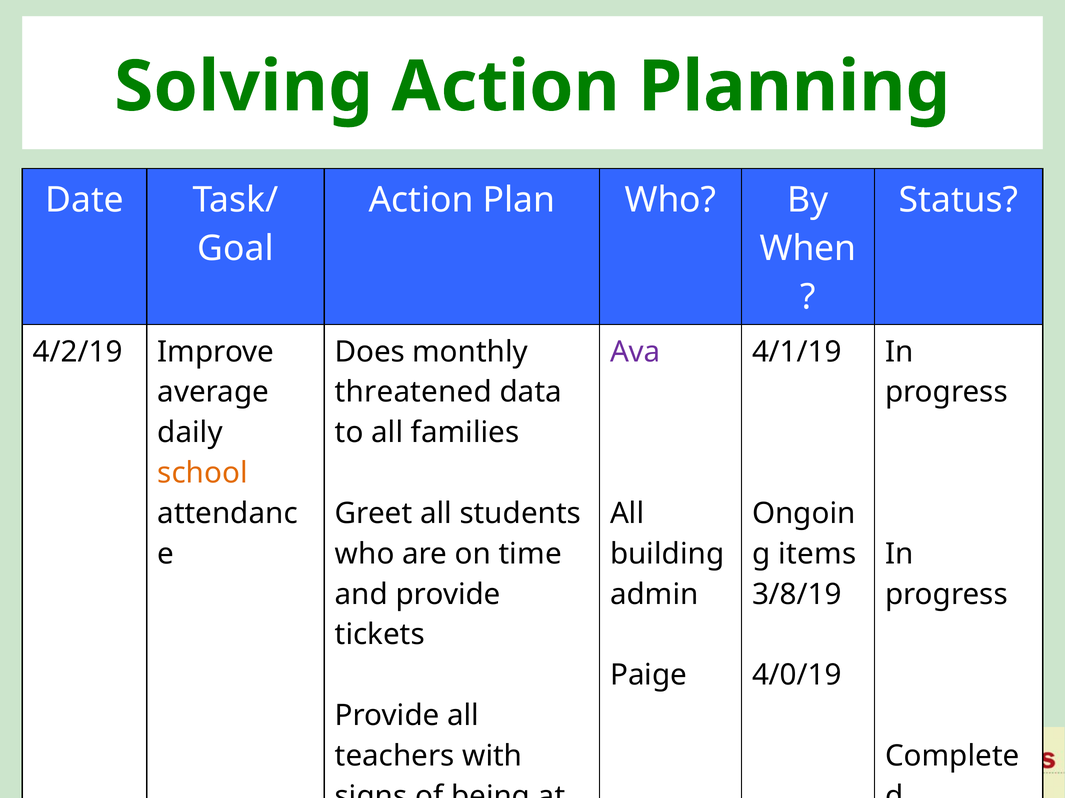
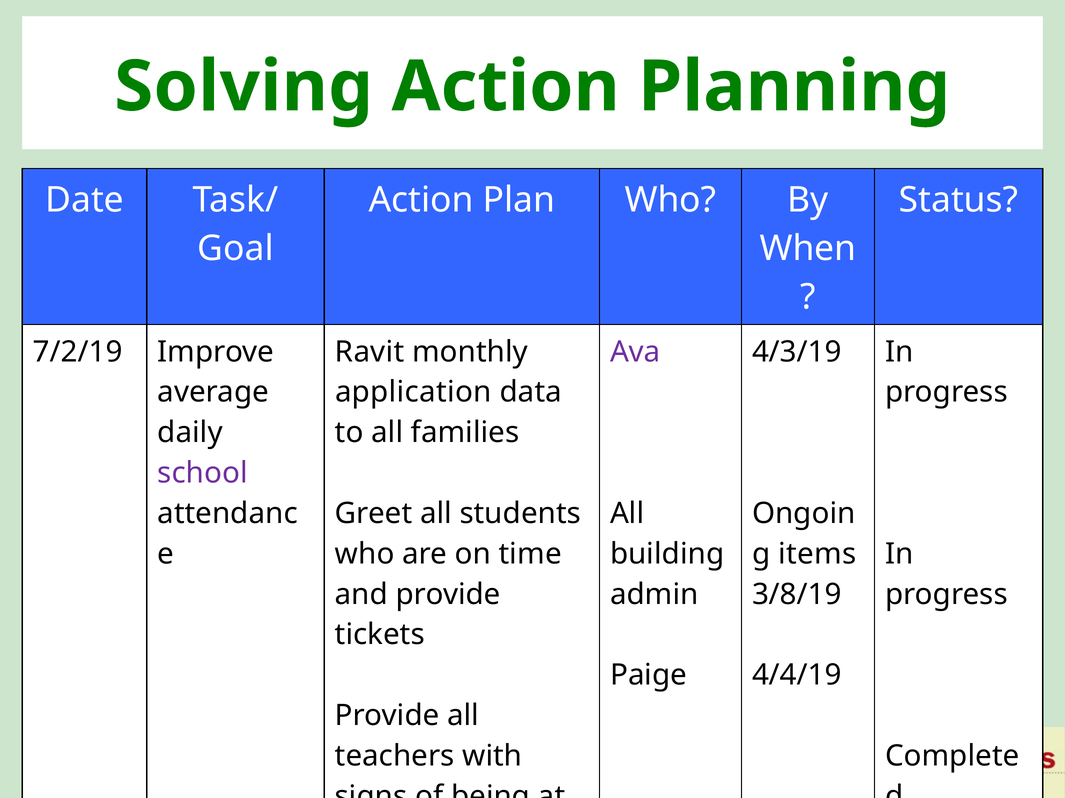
4/2/19: 4/2/19 -> 7/2/19 (78, 352)
Does: Does -> Ravit (370, 352)
4/1/19: 4/1/19 -> 4/3/19 (797, 352)
threatened: threatened -> application (413, 393)
school colour: orange -> purple (203, 473)
4/0/19: 4/0/19 -> 4/4/19 (797, 676)
